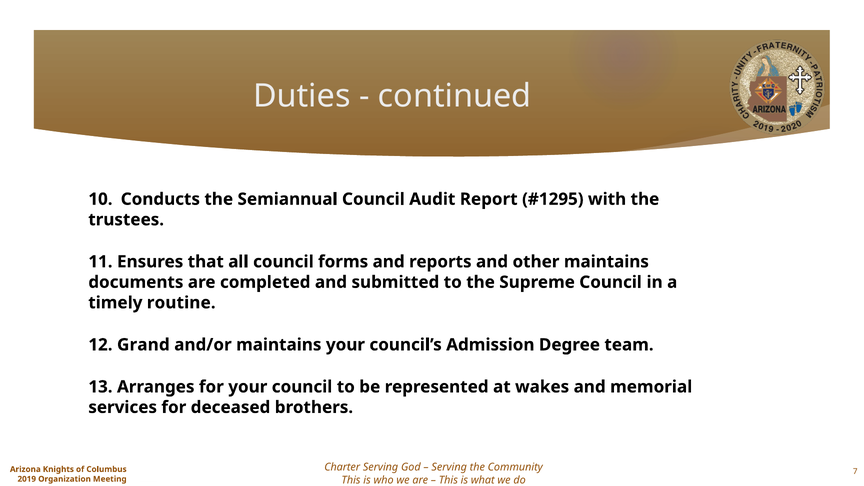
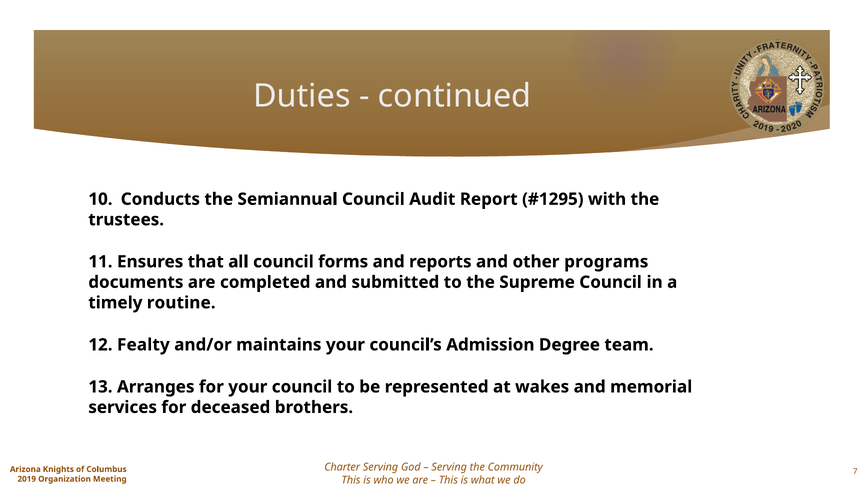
other maintains: maintains -> programs (606, 262)
Grand: Grand -> Fealty (143, 345)
